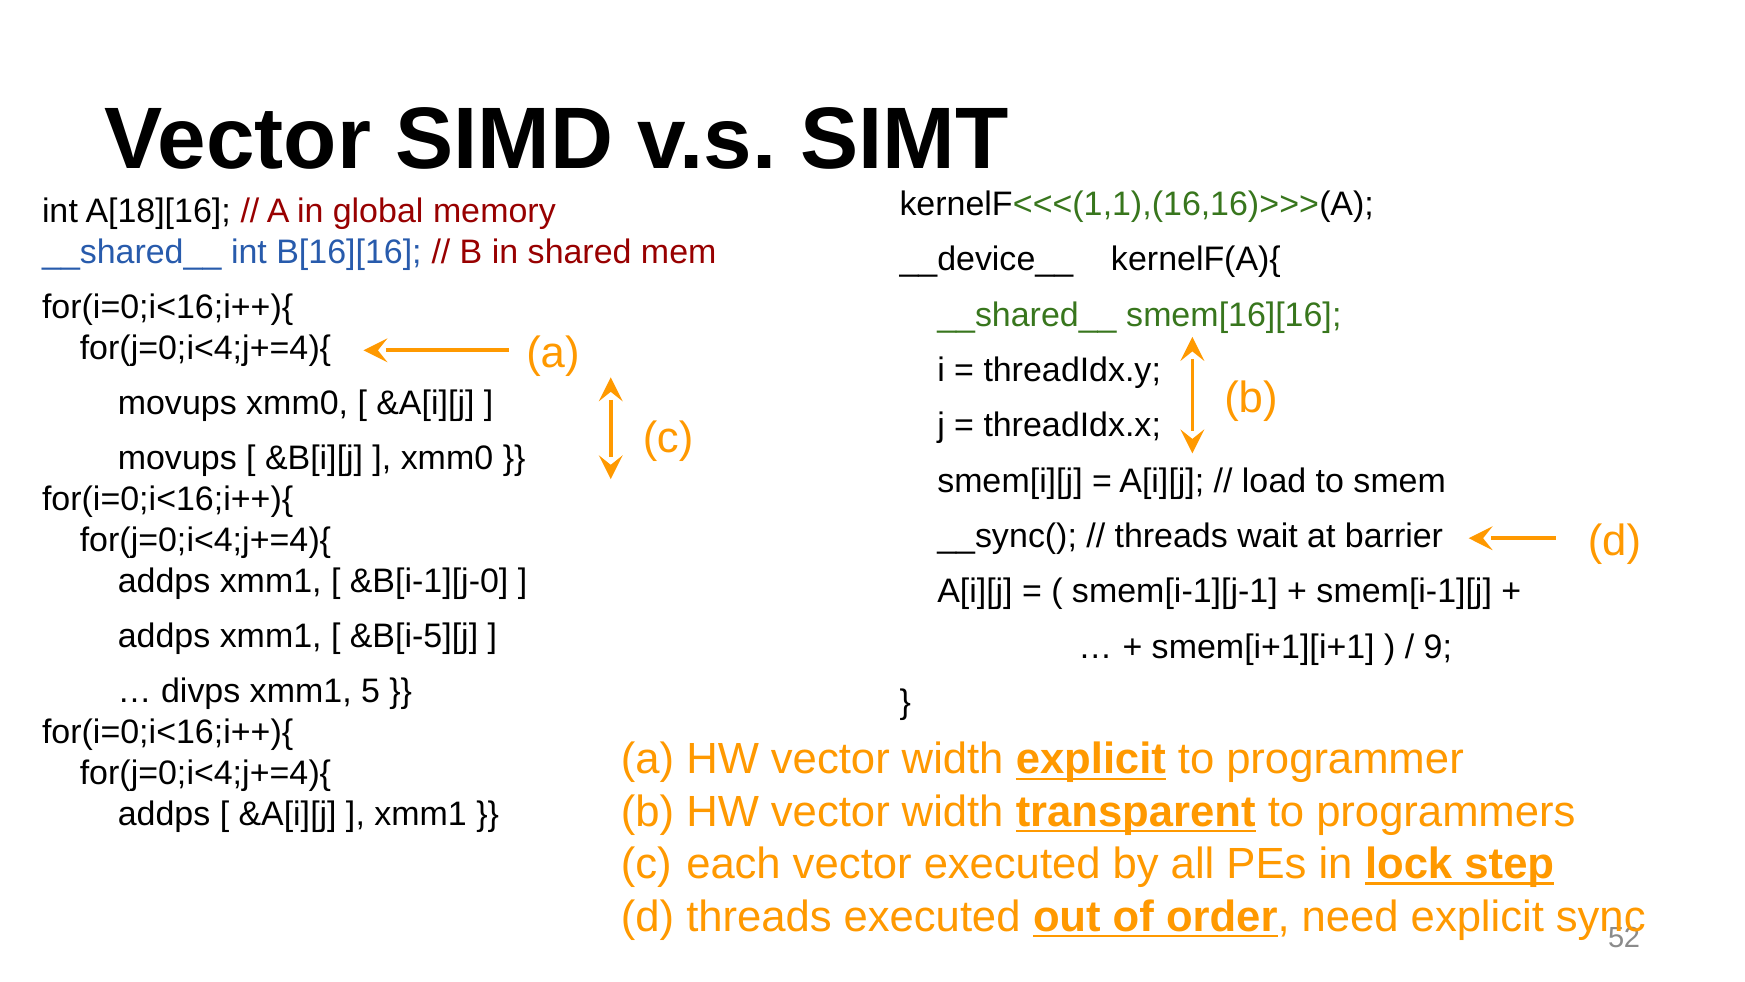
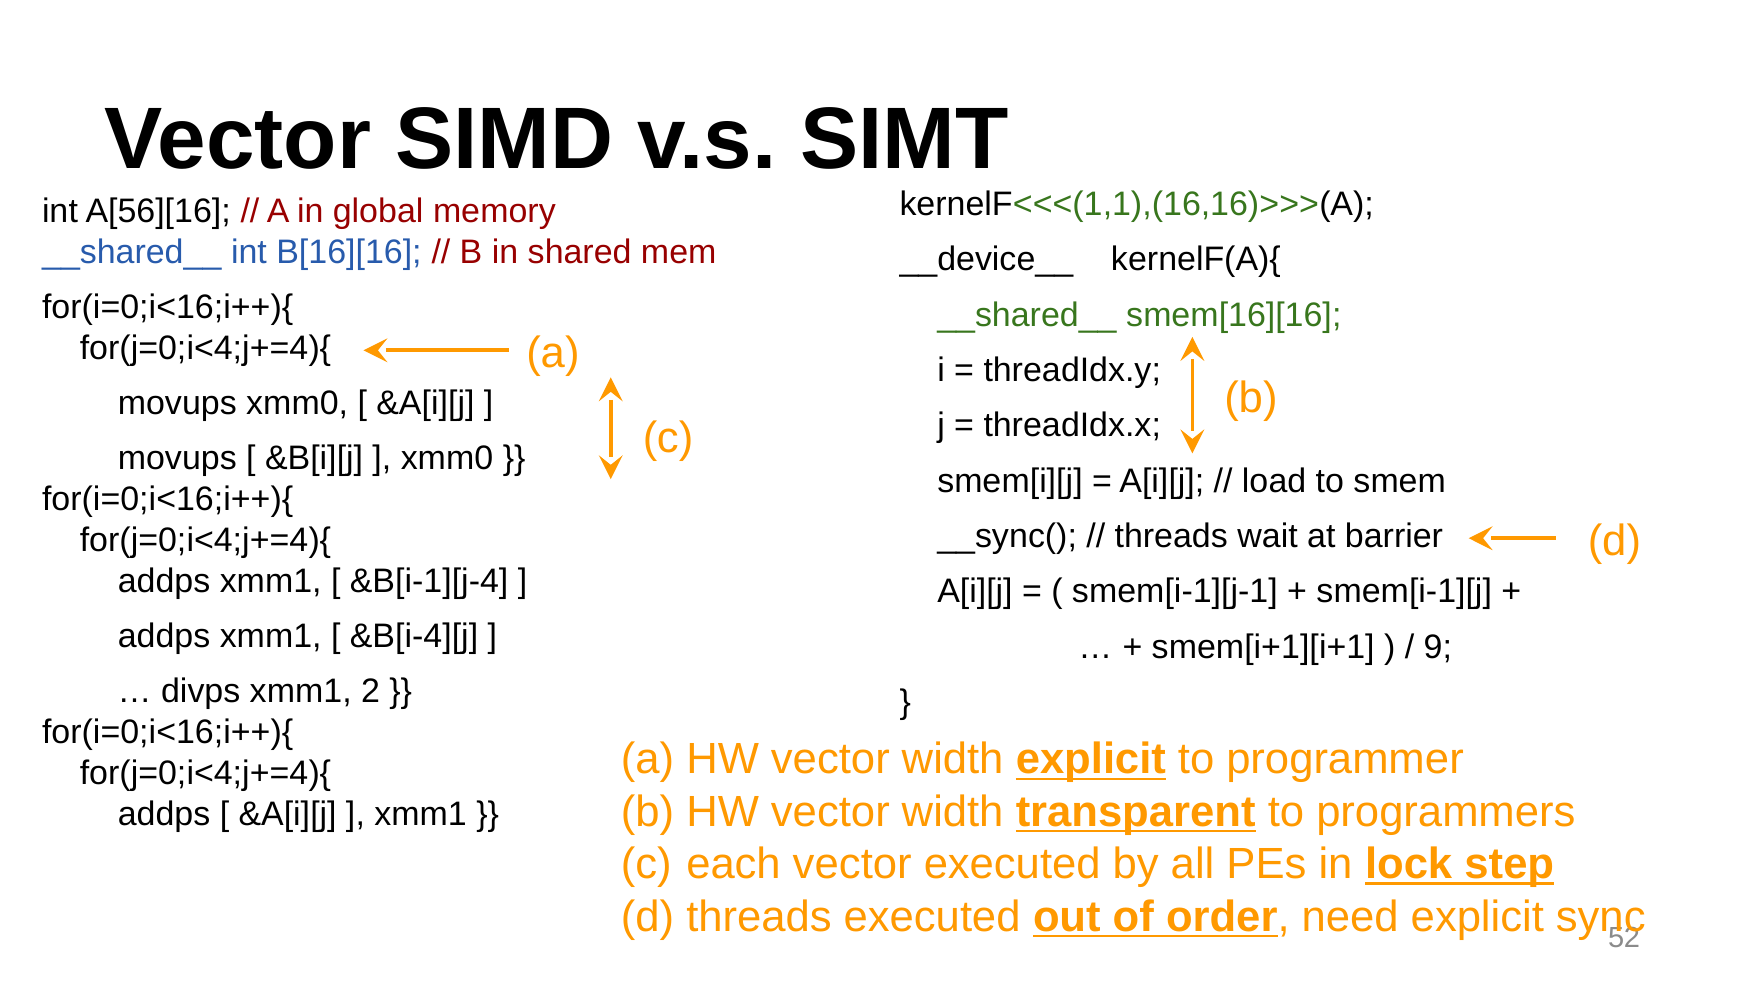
A[18][16: A[18][16 -> A[56][16 (158, 211)
&B[i-1][j-0: &B[i-1][j-0 -> &B[i-1][j-4 (429, 581)
&B[i-5][j: &B[i-5][j -> &B[i-4][j (414, 636)
5: 5 -> 2 (371, 691)
